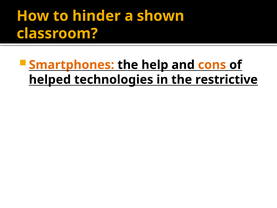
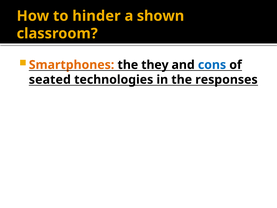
help: help -> they (155, 65)
cons colour: orange -> blue (212, 65)
helped: helped -> seated (50, 80)
restrictive: restrictive -> responses (226, 80)
